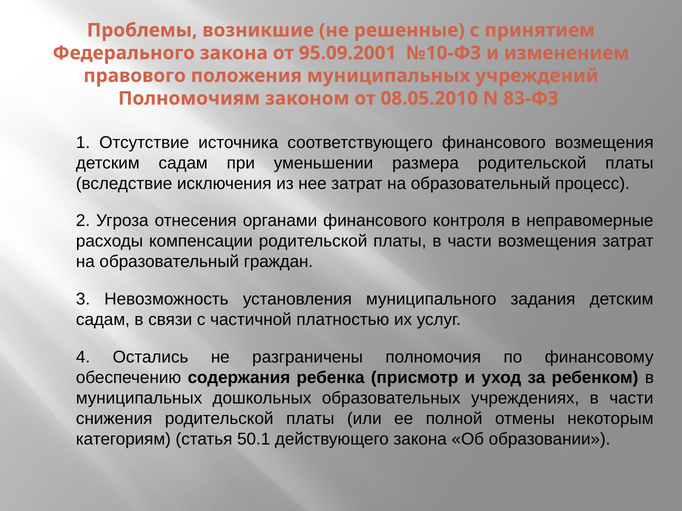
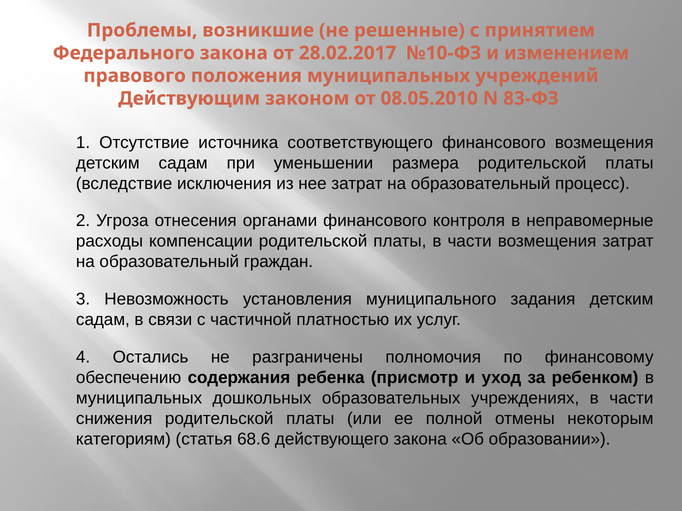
95.09.2001: 95.09.2001 -> 28.02.2017 (348, 53)
Полномочиям: Полномочиям -> Действующим (189, 99)
50.1: 50.1 -> 68.6 (254, 439)
